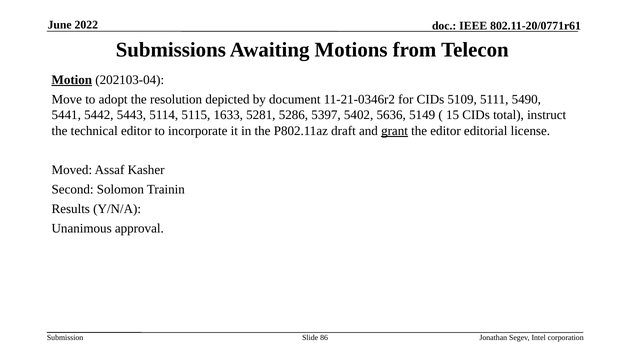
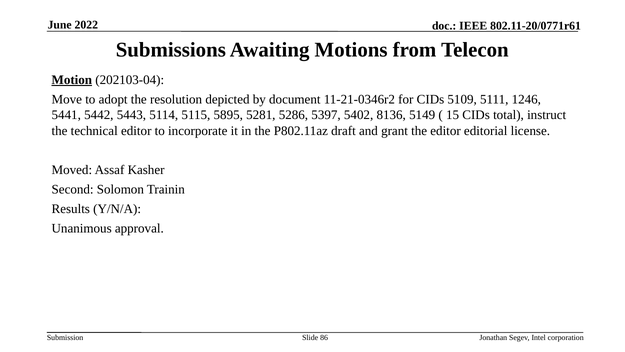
5490: 5490 -> 1246 (526, 99)
1633: 1633 -> 5895 (228, 115)
5636: 5636 -> 8136 (391, 115)
grant underline: present -> none (395, 131)
